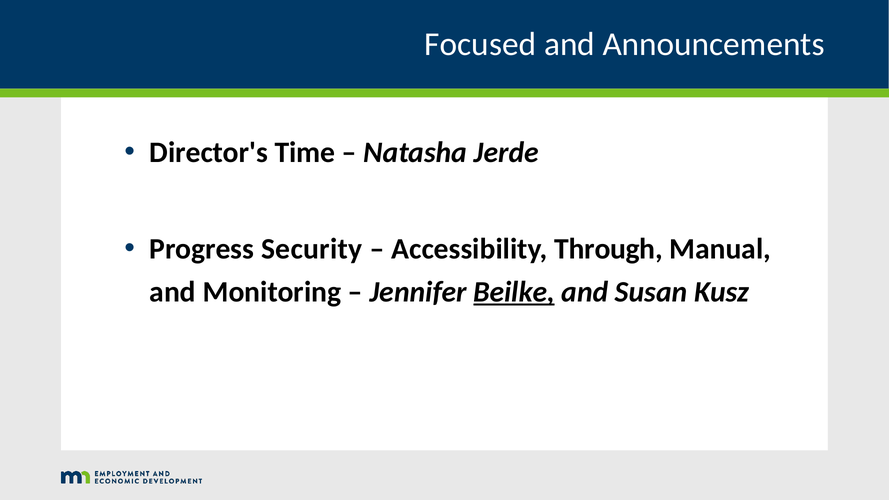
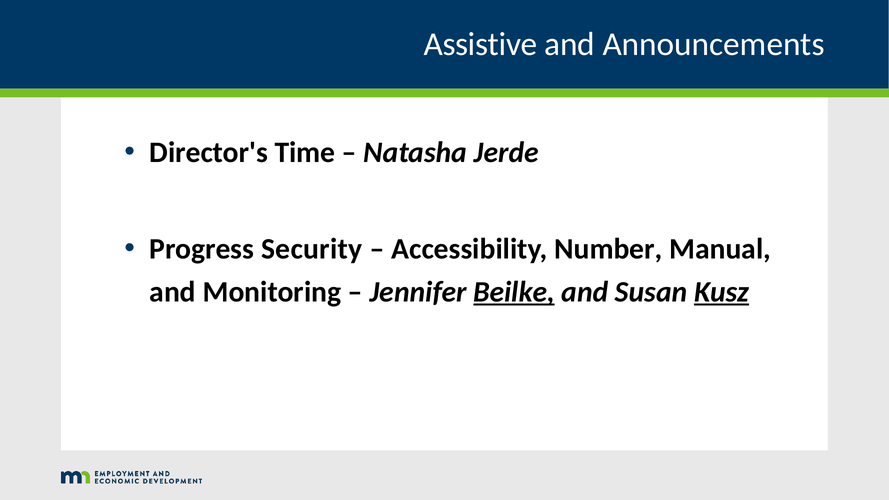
Focused: Focused -> Assistive (480, 44)
Through: Through -> Number (608, 249)
Kusz underline: none -> present (722, 292)
